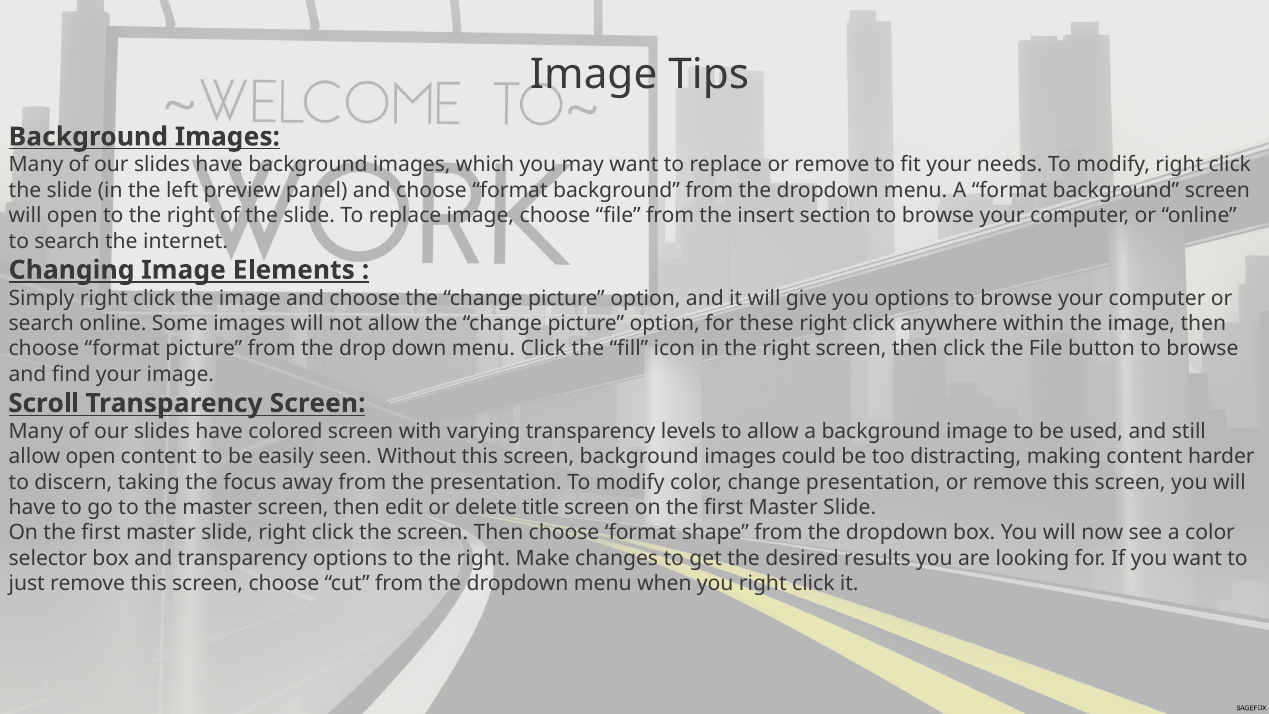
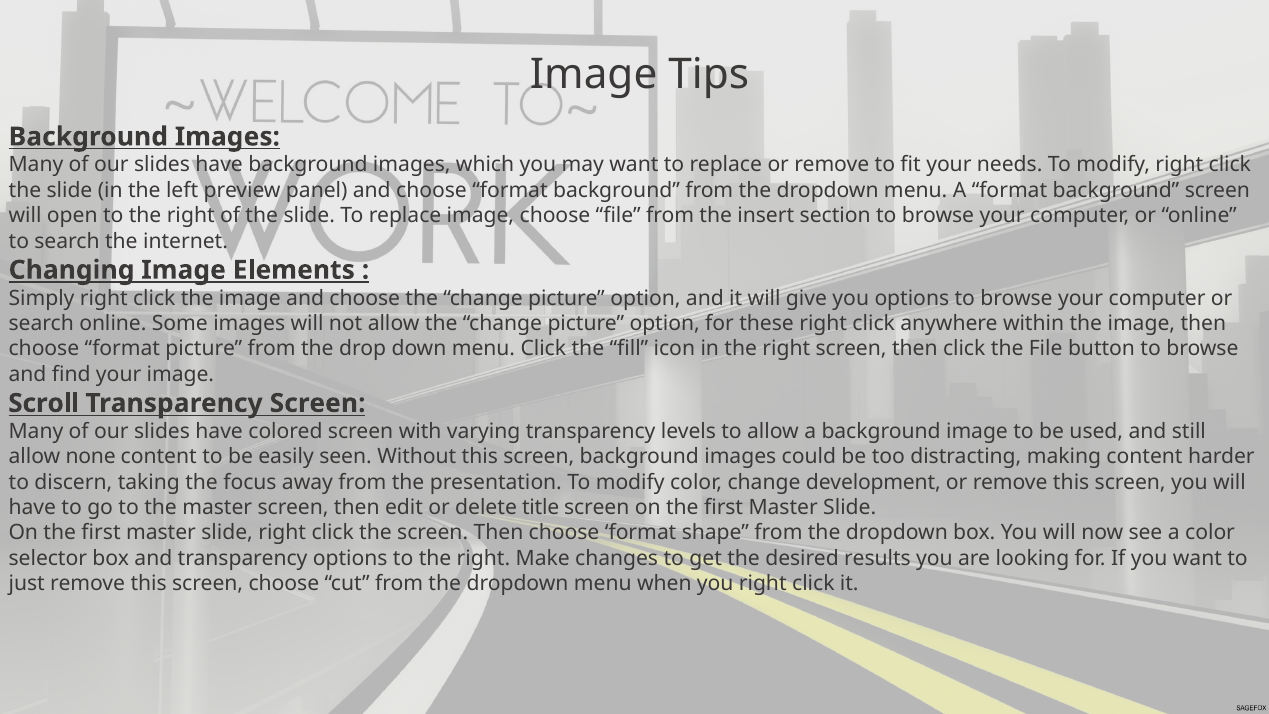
allow open: open -> none (91, 457)
change presentation: presentation -> development (873, 482)
